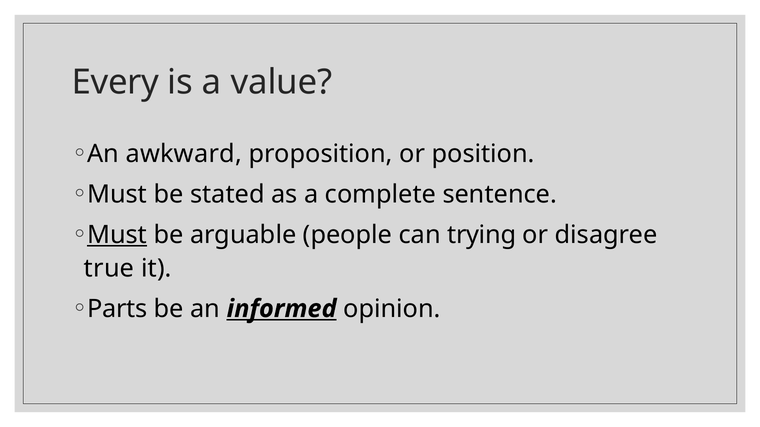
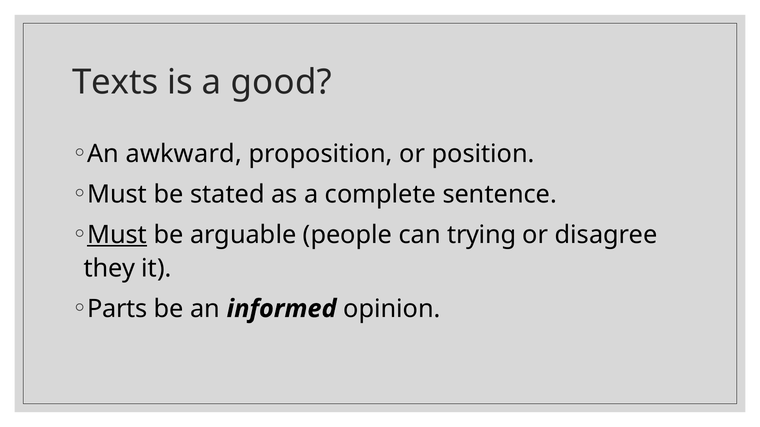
Every: Every -> Texts (115, 83)
value: value -> good (281, 83)
true: true -> they (109, 269)
informed underline: present -> none (282, 309)
